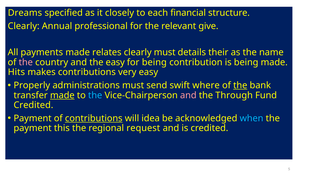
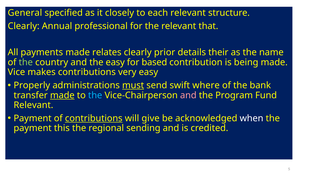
Dreams: Dreams -> General (25, 13)
each financial: financial -> relevant (188, 13)
give: give -> that (208, 26)
clearly must: must -> prior (165, 52)
the colour: pink -> light green (26, 62)
for being: being -> based (154, 62)
Hits: Hits -> Vice (16, 72)
must underline: none -> present (133, 85)
the underline: present -> none (240, 85)
Through: Through -> Program (234, 95)
Credited: Credited -> Relevant (33, 105)
idea: idea -> give (151, 118)
when colour: light blue -> white (252, 118)
request: request -> sending (143, 128)
